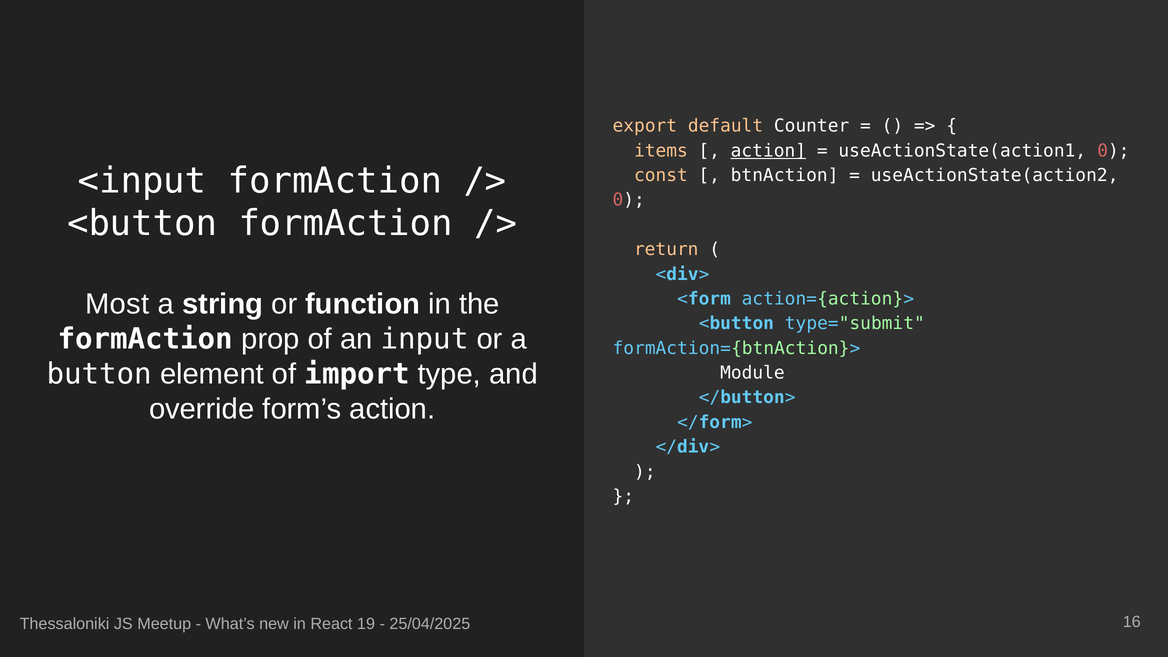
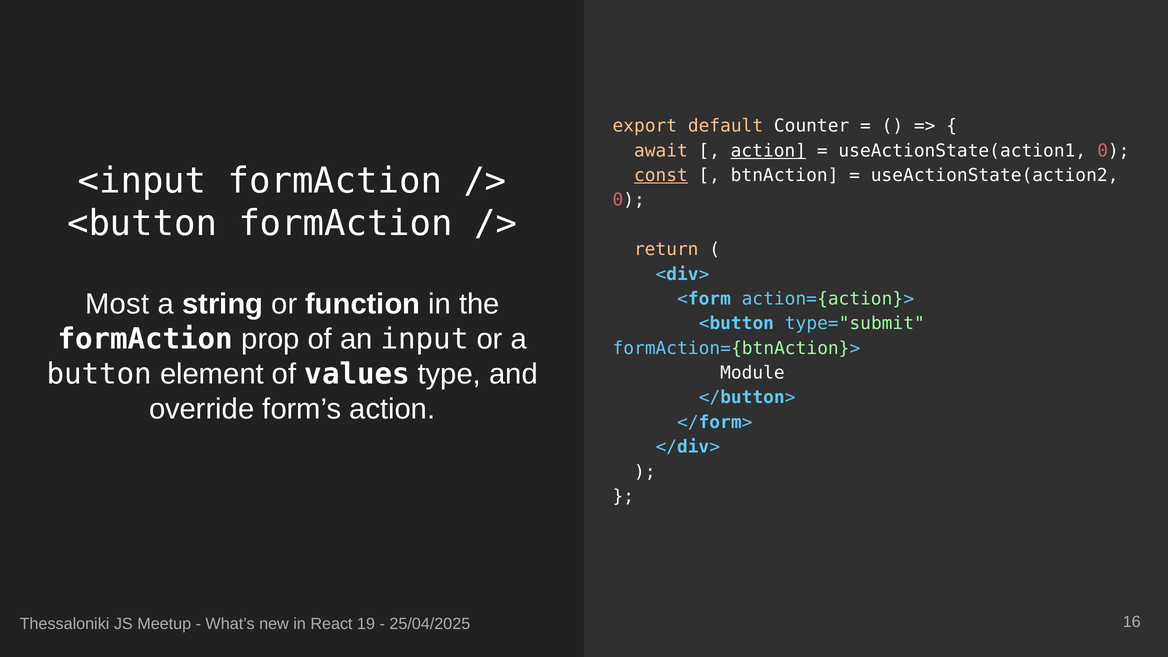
items: items -> await (661, 151)
const underline: none -> present (661, 175)
import: import -> values (357, 374)
